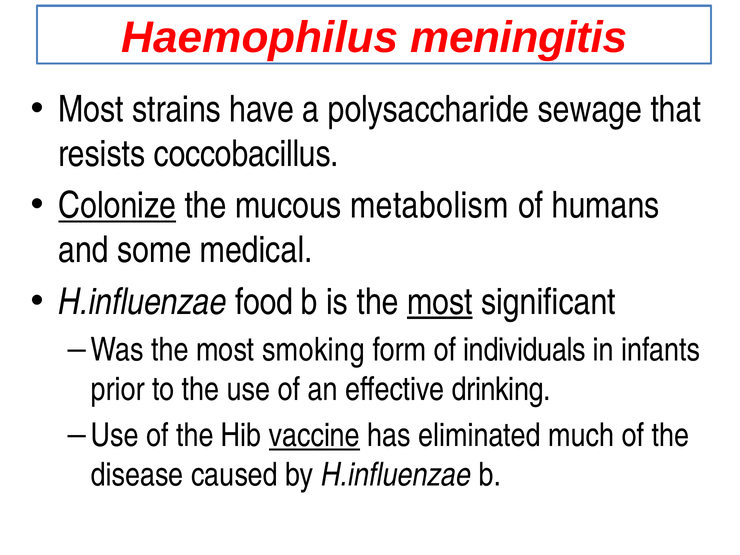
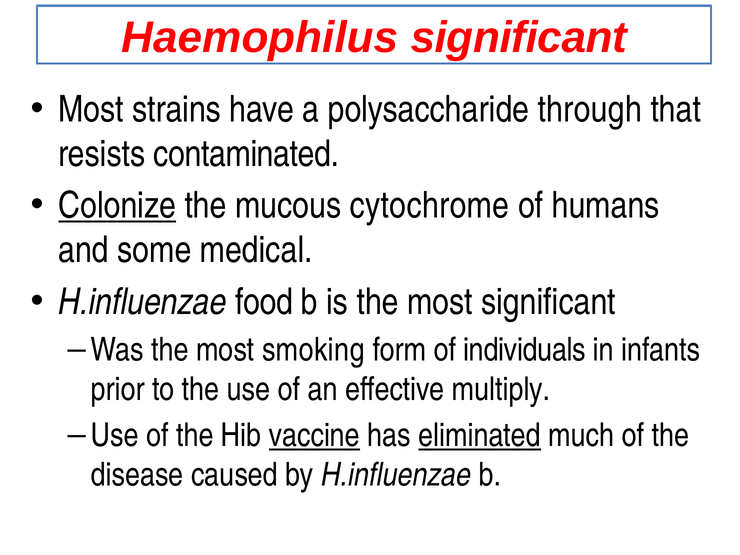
Haemophilus meningitis: meningitis -> significant (519, 38)
sewage: sewage -> through (590, 109)
coccobacillus: coccobacillus -> contaminated (246, 154)
metabolism: metabolism -> cytochrome (429, 206)
most underline: present -> none (440, 302)
drinking: drinking -> multiply (501, 390)
eliminated underline: none -> present (480, 436)
